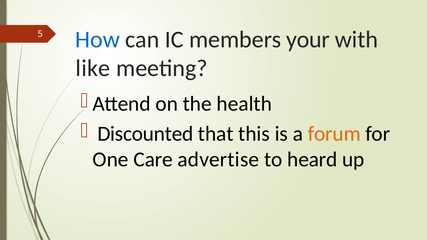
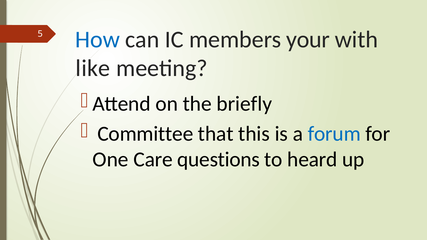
health: health -> briefly (244, 104)
Discounted: Discounted -> Committee (145, 134)
forum colour: orange -> blue (334, 134)
advertise: advertise -> questions (219, 160)
